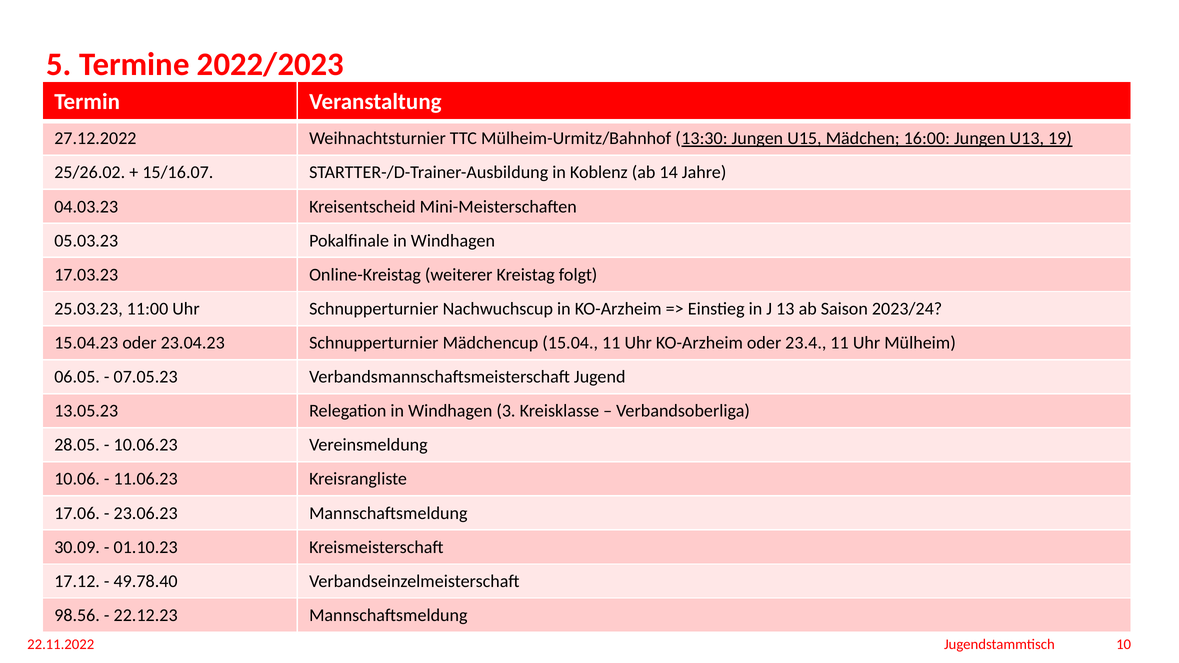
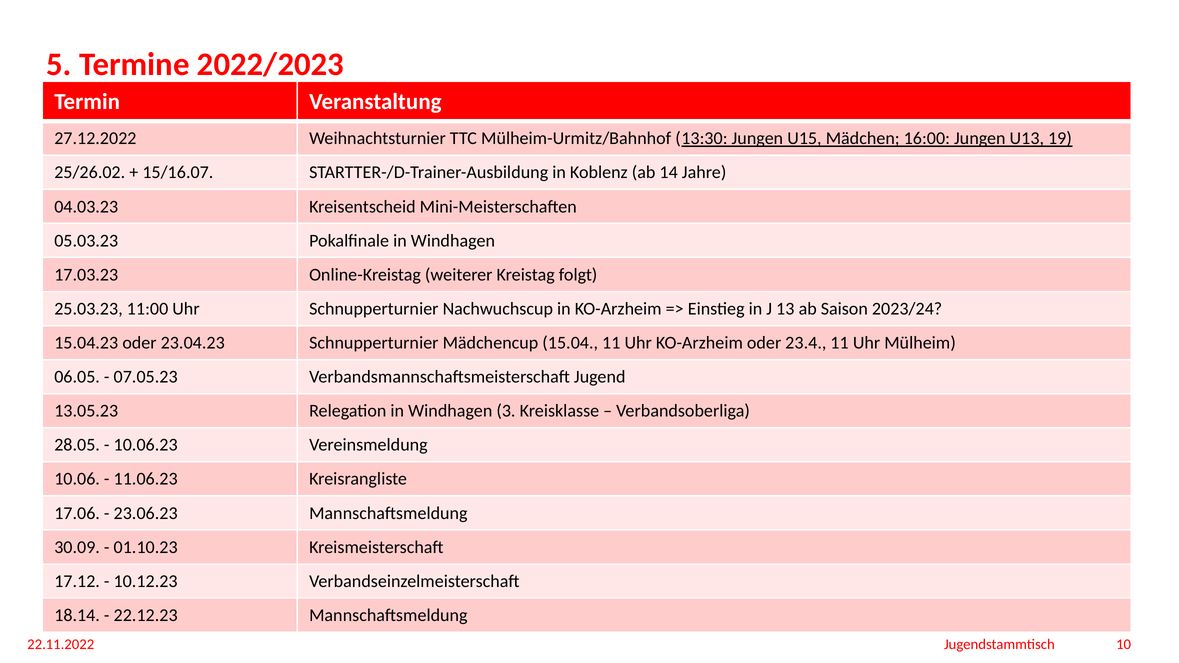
49.78.40: 49.78.40 -> 10.12.23 (146, 581)
98.56: 98.56 -> 18.14 (77, 615)
